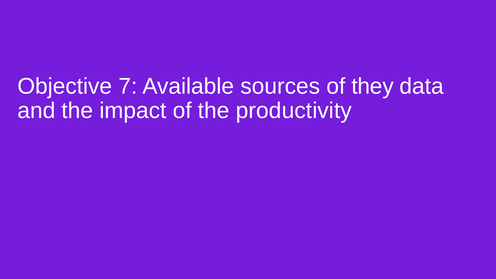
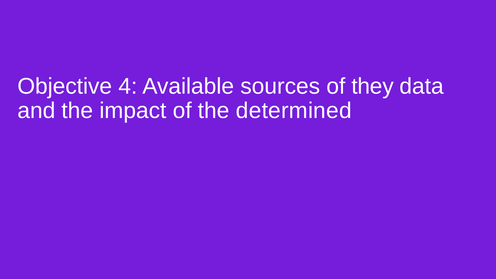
7: 7 -> 4 (128, 86)
productivity: productivity -> determined (294, 111)
